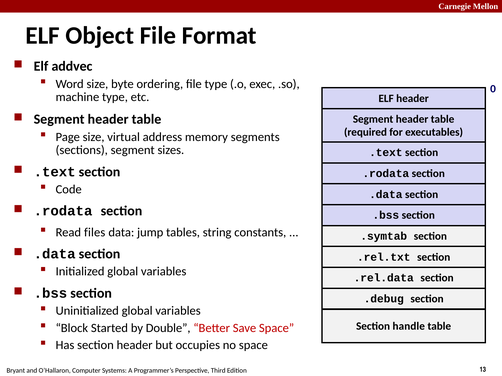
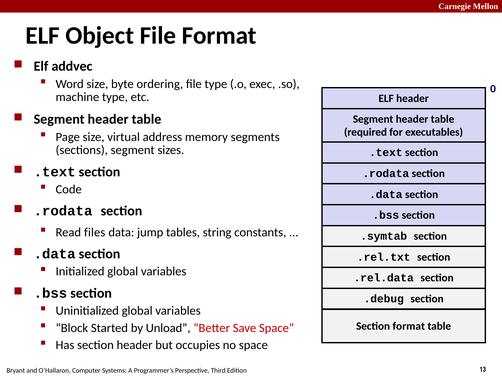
Double: Double -> Unload (168, 328)
Section handle: handle -> format (409, 327)
